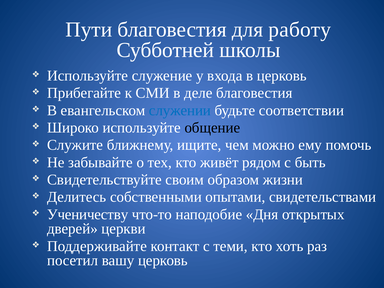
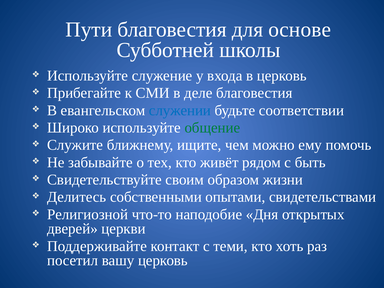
работу: работу -> основе (300, 30)
общение colour: black -> green (212, 128)
Ученичеству: Ученичеству -> Религиозной (88, 214)
